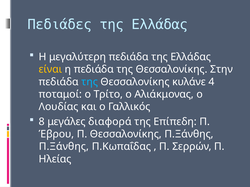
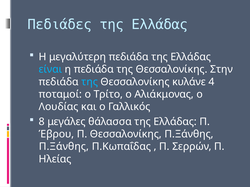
είναι colour: yellow -> light blue (50, 70)
διαφορά: διαφορά -> θάλασσα (110, 122)
Επίπεδη: Επίπεδη -> Ελλάδας (175, 122)
